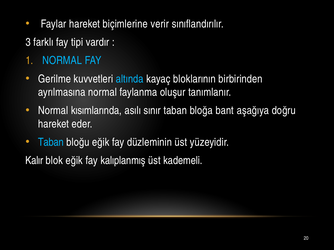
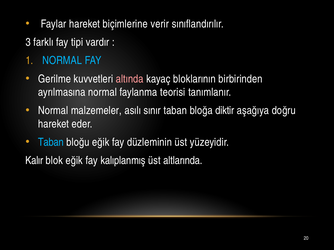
altında colour: light blue -> pink (130, 79)
oluşur: oluşur -> teorisi (173, 92)
kısımlarında: kısımlarında -> malzemeler (96, 111)
bant: bant -> diktir (225, 111)
kademeli: kademeli -> altlarında (183, 161)
